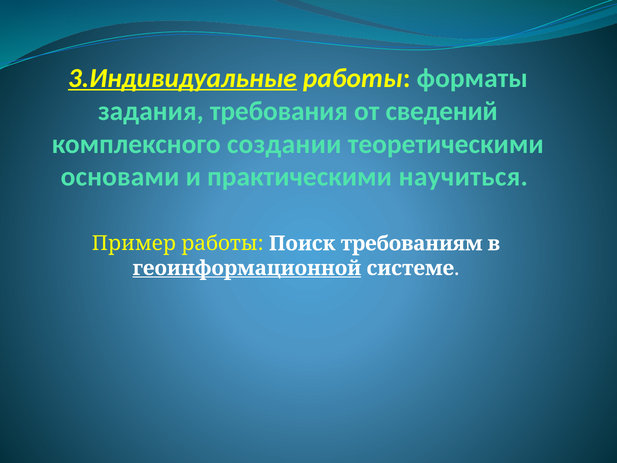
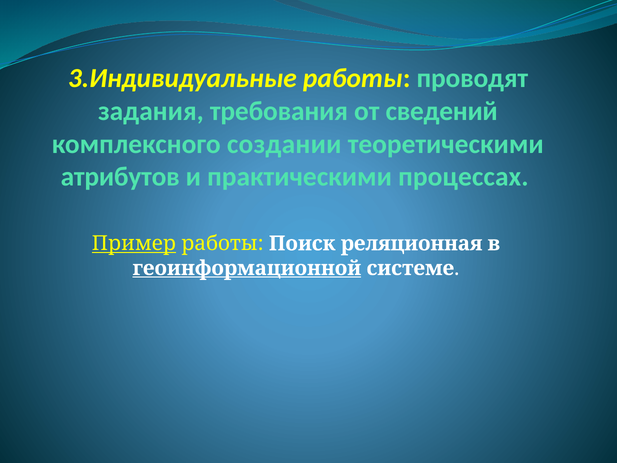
3.Индивидуальные underline: present -> none (182, 78)
форматы: форматы -> проводят (472, 78)
основами: основами -> атрибутов (120, 177)
научиться: научиться -> процессах (463, 177)
Пример underline: none -> present (134, 243)
требованиям: требованиям -> реляционная (412, 243)
